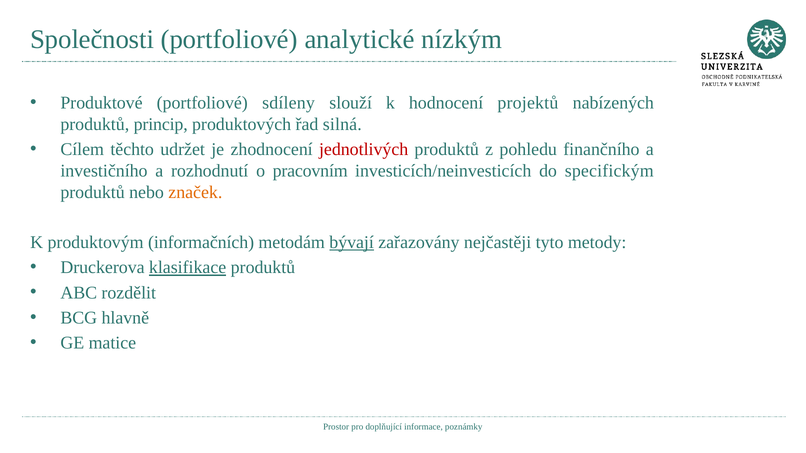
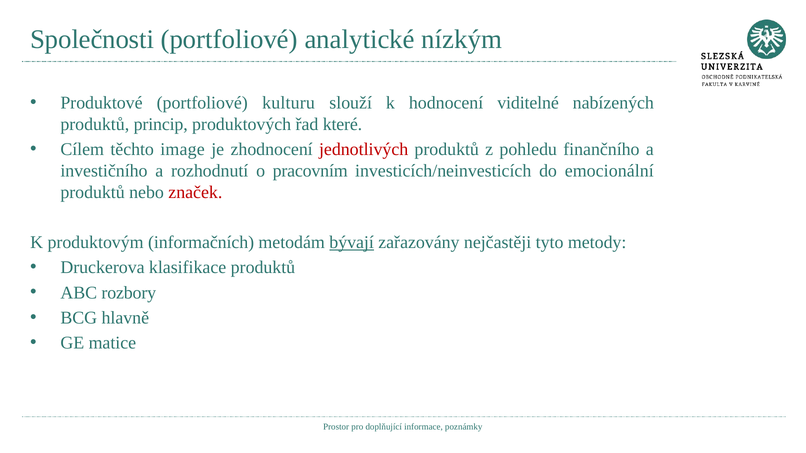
sdíleny: sdíleny -> kulturu (289, 103)
projektů: projektů -> viditelné (528, 103)
silná: silná -> které (342, 125)
udržet: udržet -> image (183, 150)
specifickým: specifickým -> emocionální (609, 171)
značek colour: orange -> red (195, 193)
klasifikace underline: present -> none (188, 268)
rozdělit: rozdělit -> rozbory (129, 293)
